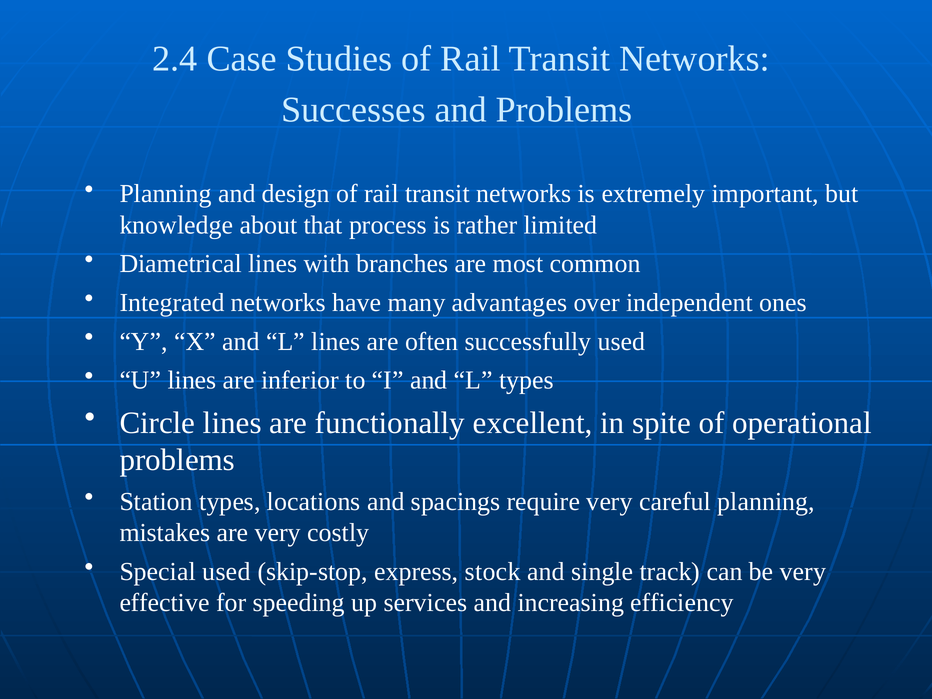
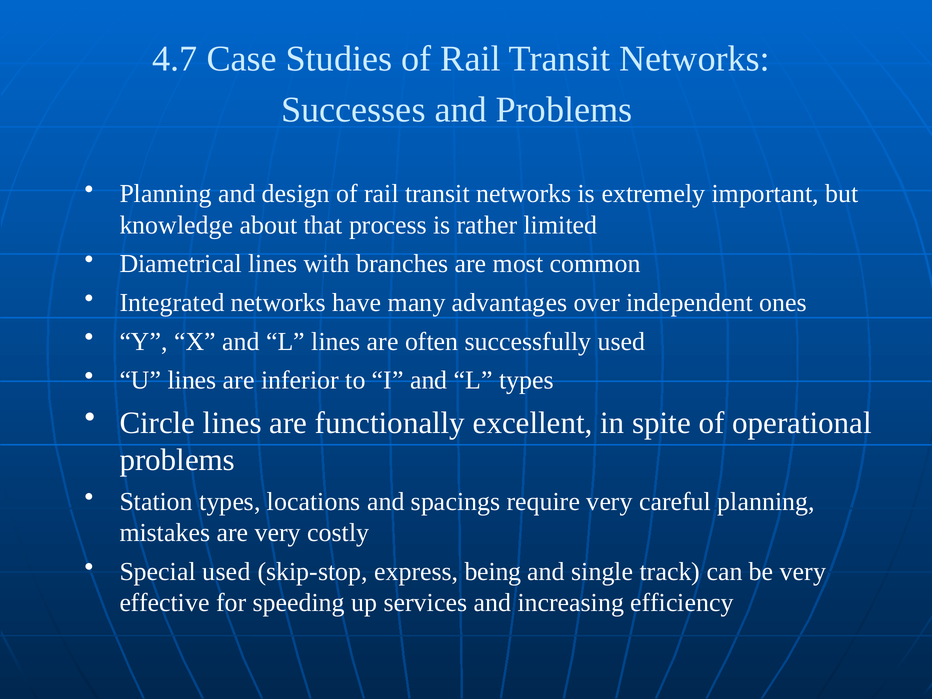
2.4: 2.4 -> 4.7 (175, 59)
stock: stock -> being (493, 572)
